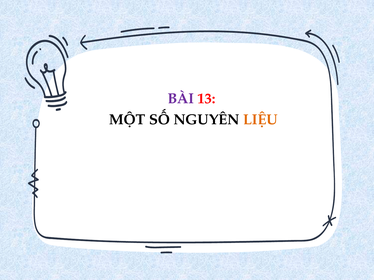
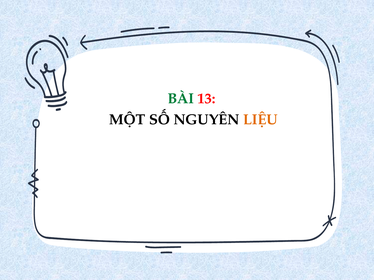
BÀI colour: purple -> green (181, 99)
